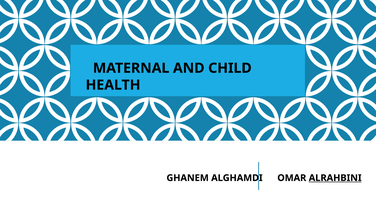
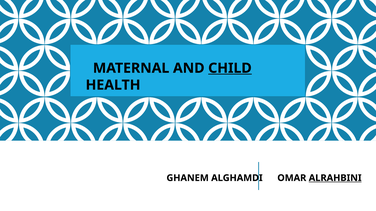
CHILD underline: none -> present (230, 68)
